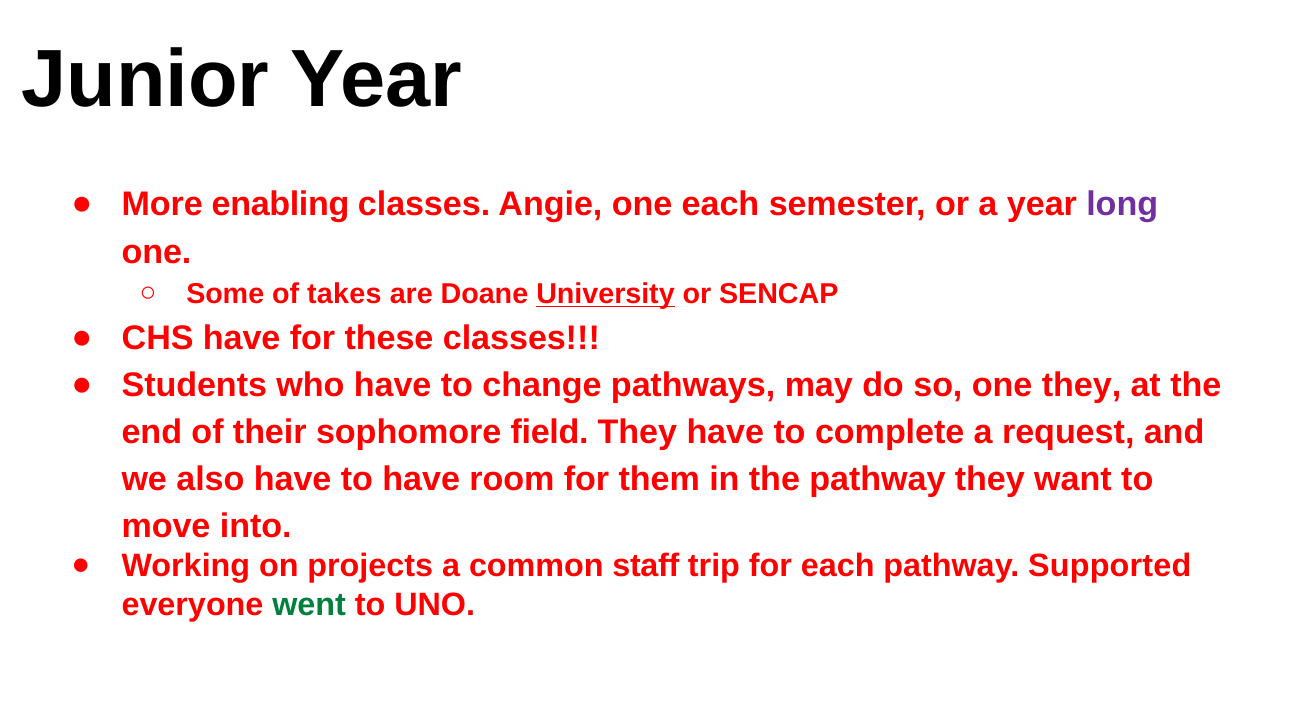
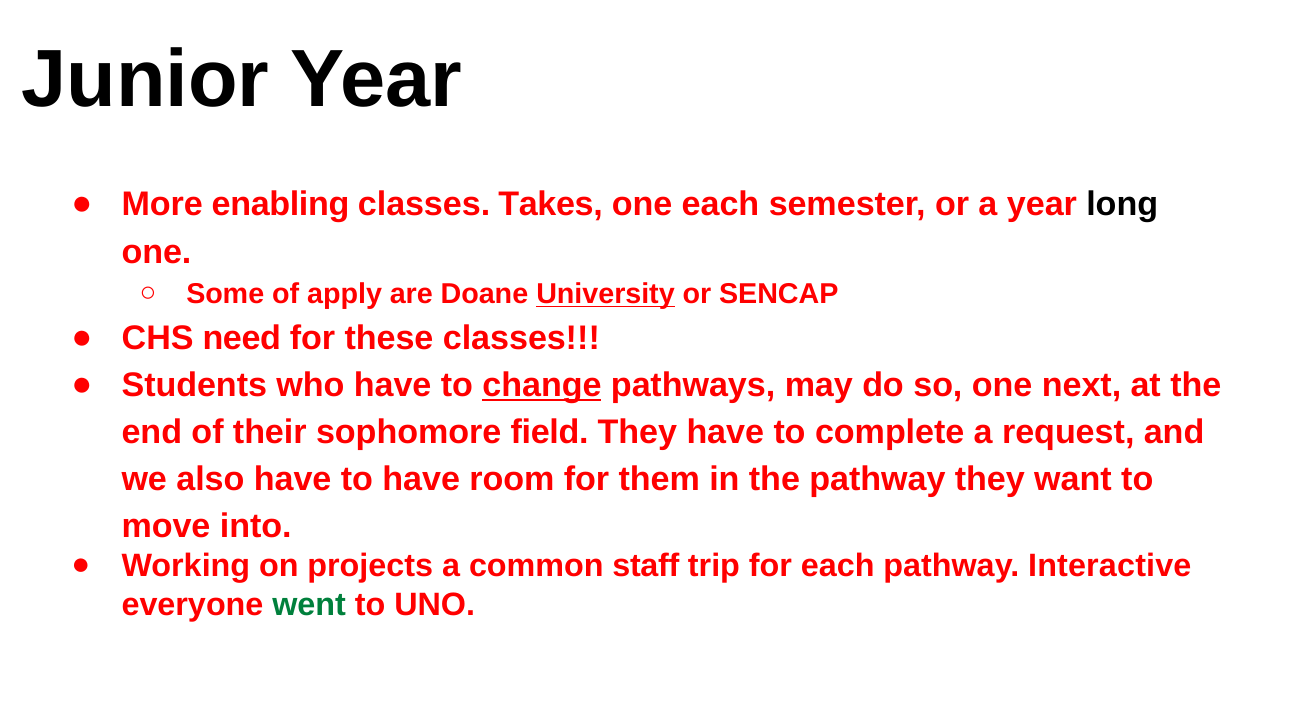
Angie: Angie -> Takes (551, 205)
long colour: purple -> black (1122, 205)
takes: takes -> apply (345, 294)
CHS have: have -> need (242, 339)
change underline: none -> present (542, 386)
one they: they -> next (1082, 386)
Supported: Supported -> Interactive (1110, 566)
